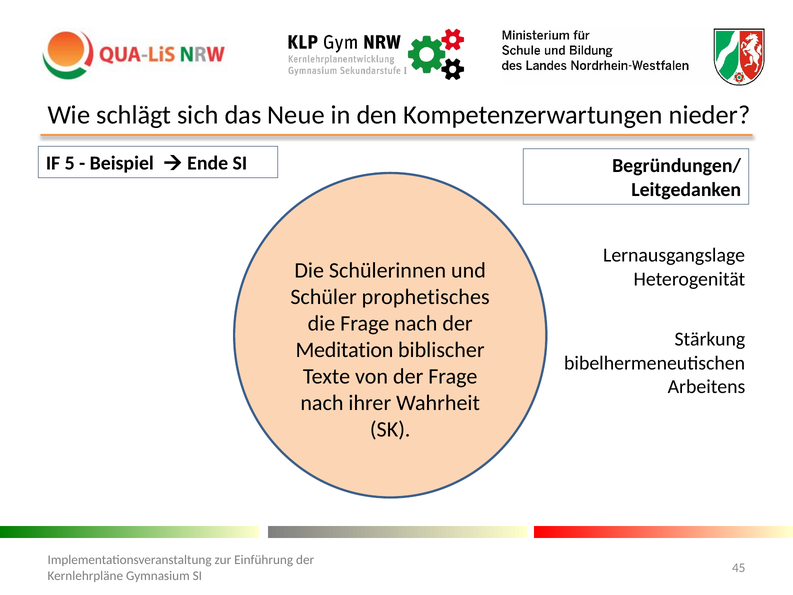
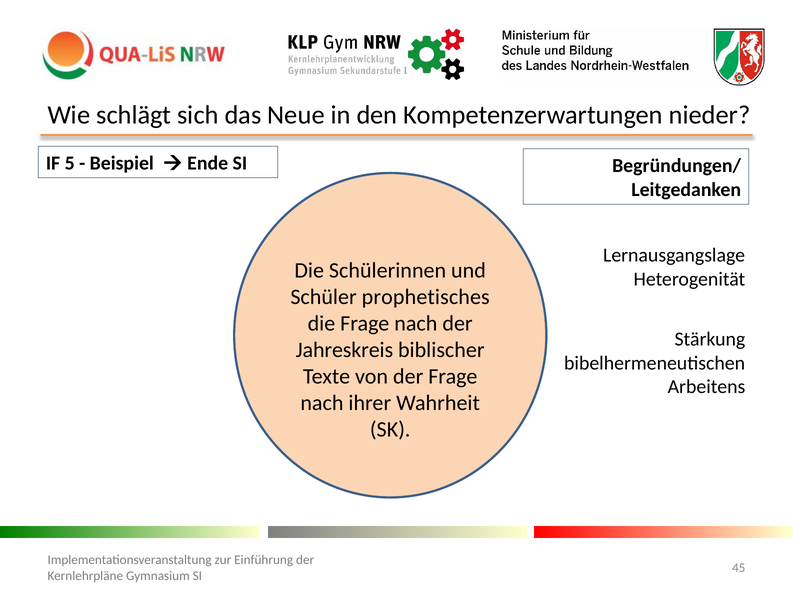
Meditation: Meditation -> Jahreskreis (344, 350)
